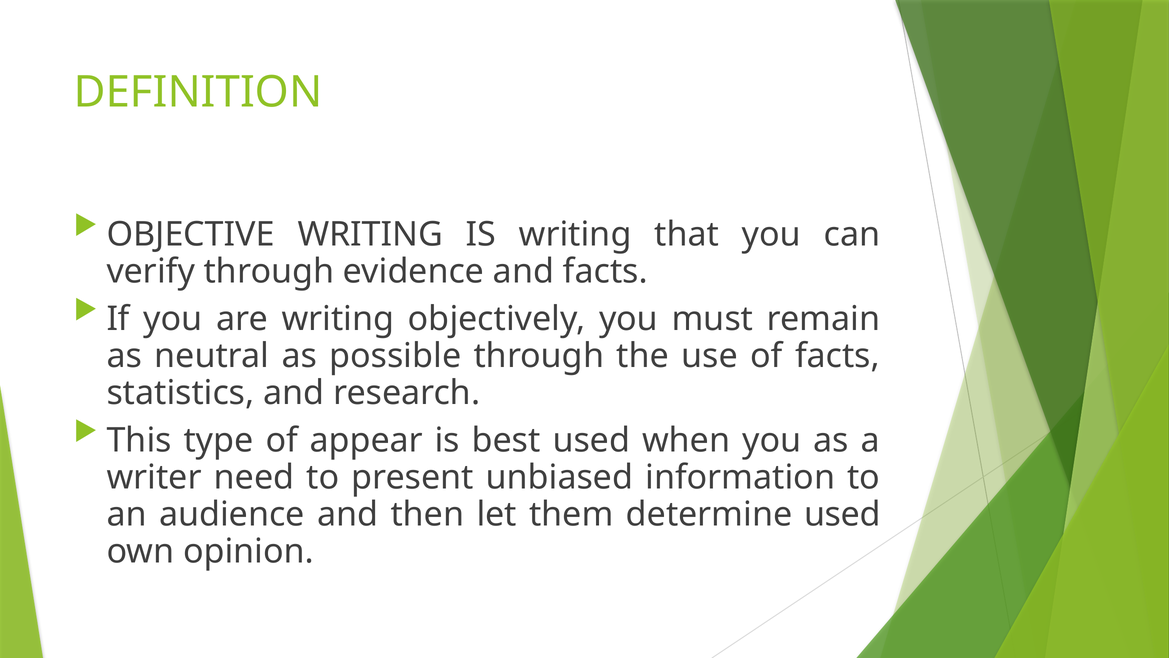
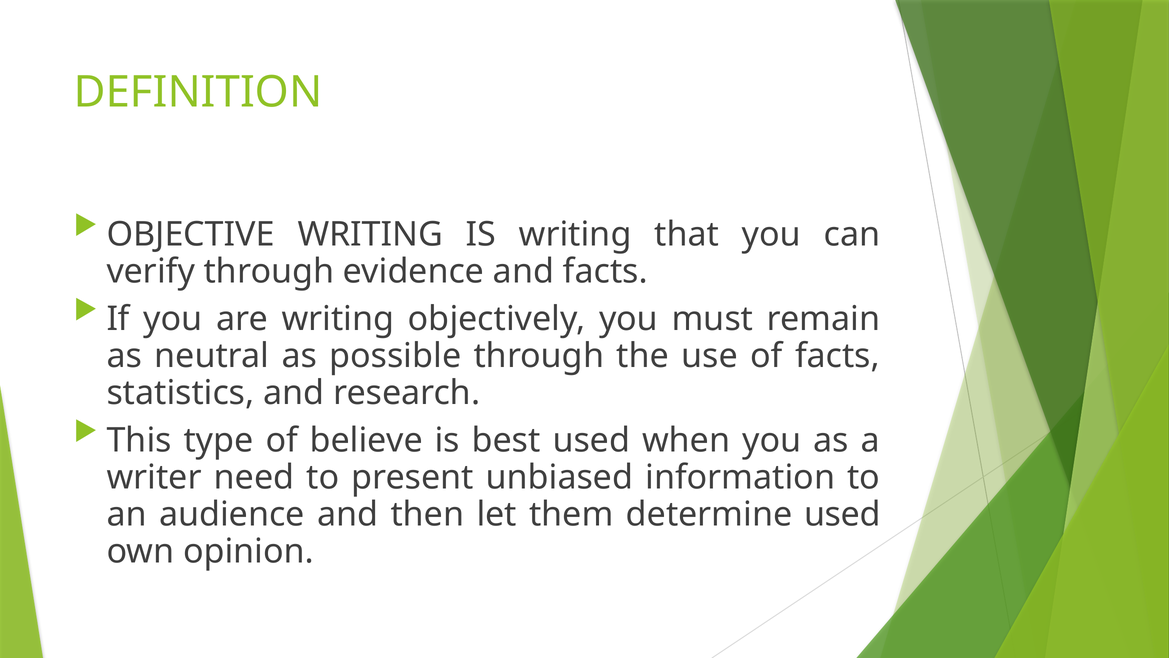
appear: appear -> believe (366, 440)
